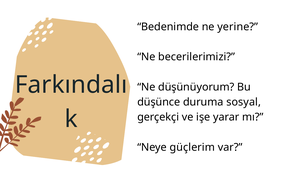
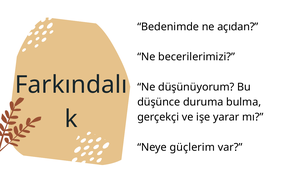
yerine: yerine -> açıdan (238, 27)
sosyal: sosyal -> bulma (244, 102)
